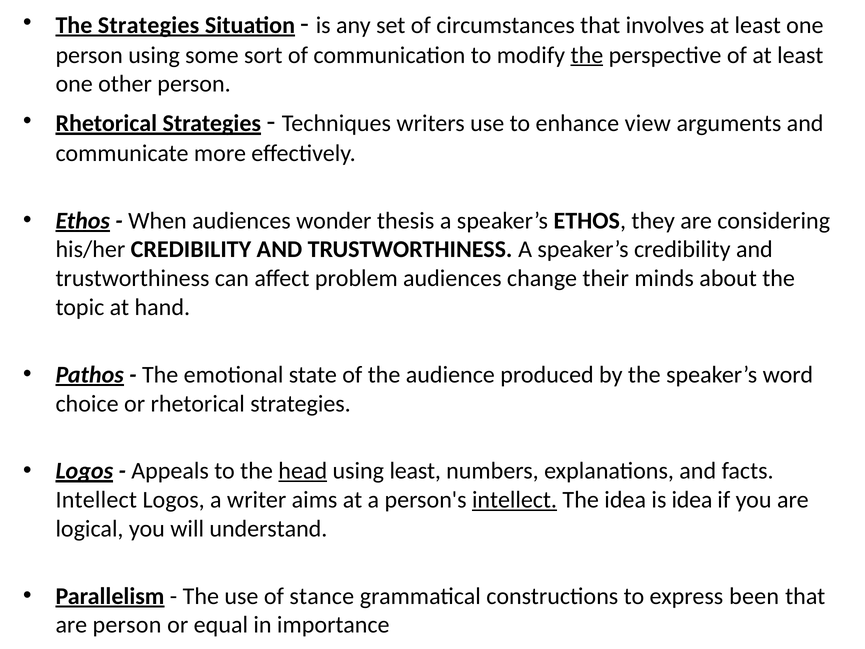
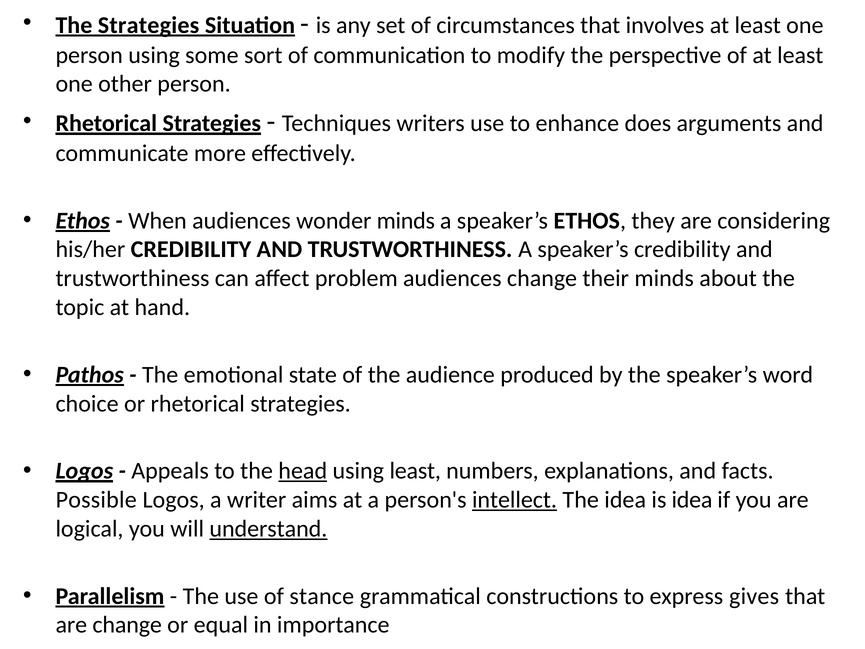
the underline: present -> none (587, 55)
view: view -> does (648, 123)
wonder thesis: thesis -> minds (406, 221)
Intellect: Intellect -> Possible (96, 500)
understand underline: none -> present (268, 529)
been: been -> gives (754, 596)
are person: person -> change (127, 625)
